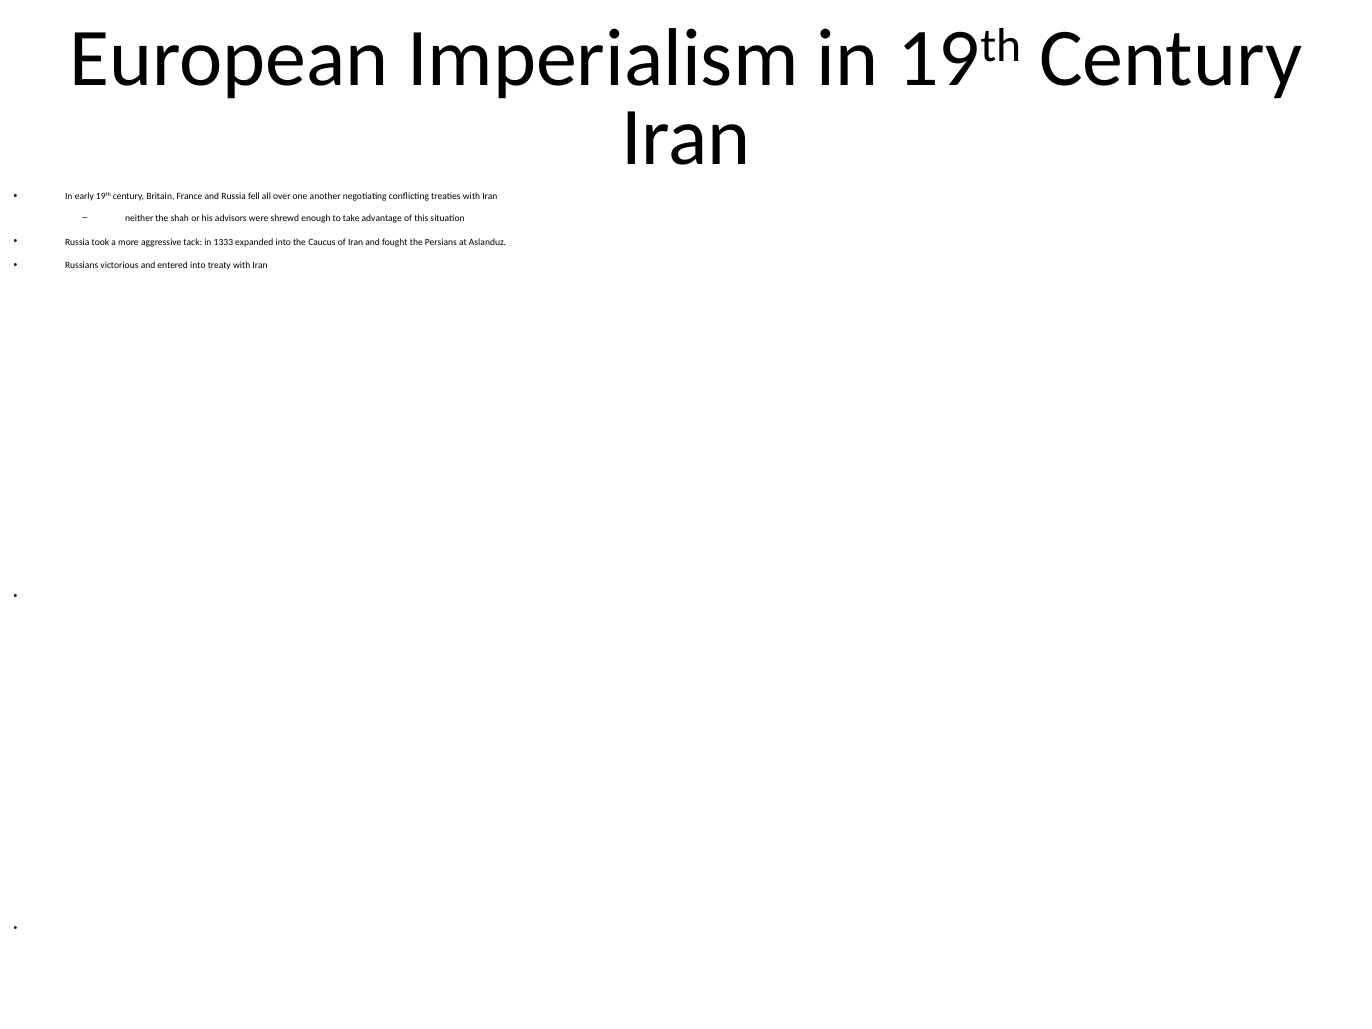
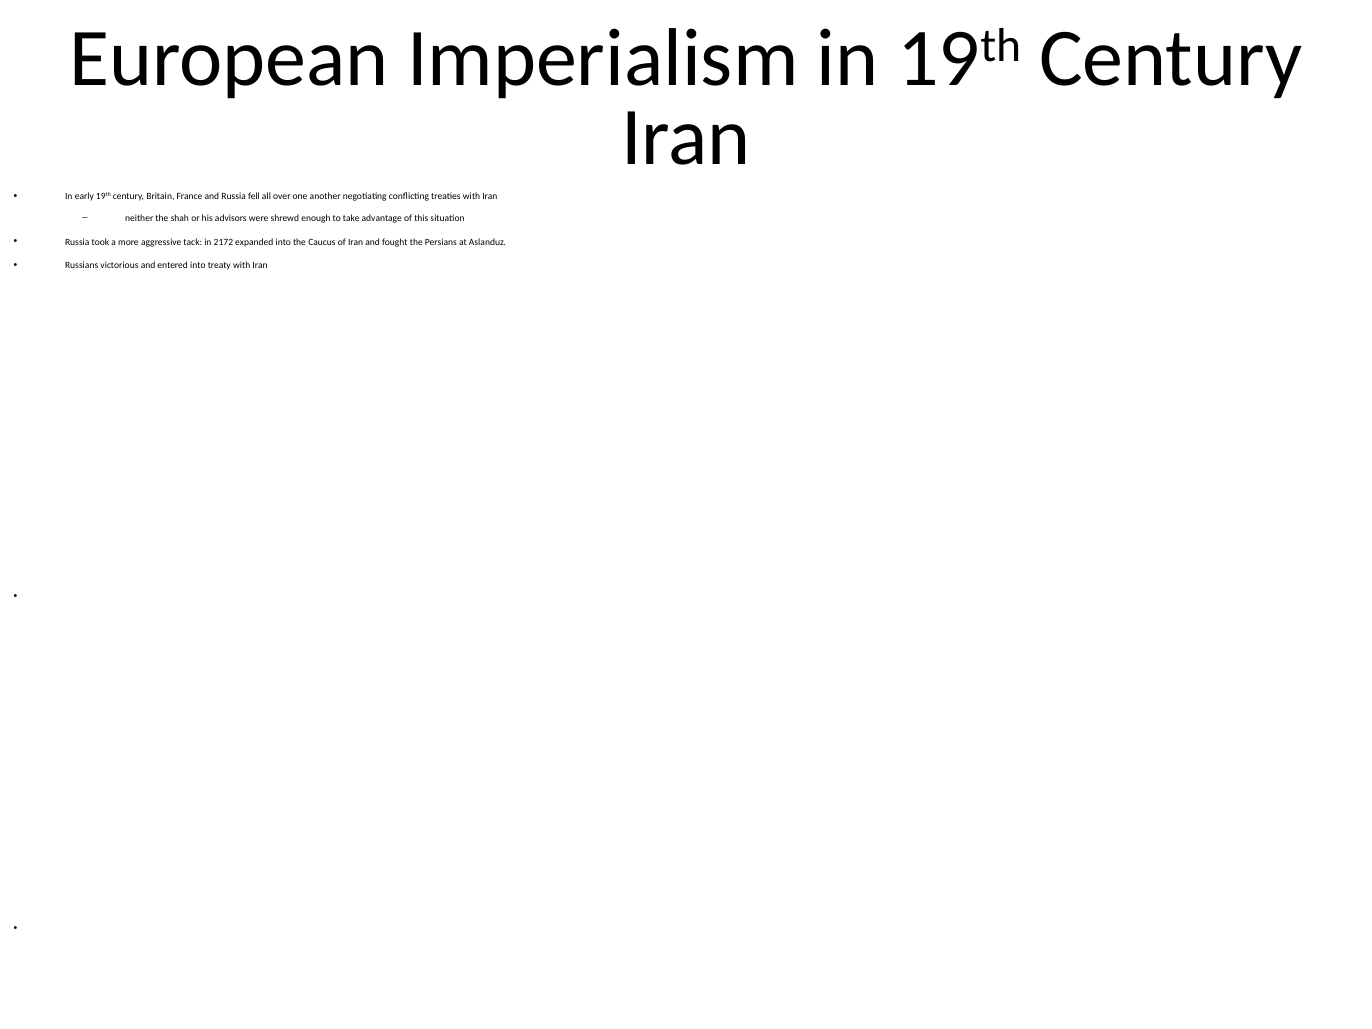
1333: 1333 -> 2172 (223, 242)
